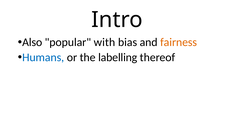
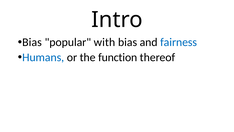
Also: Also -> Bias (32, 42)
fairness colour: orange -> blue (179, 42)
labelling: labelling -> function (118, 57)
